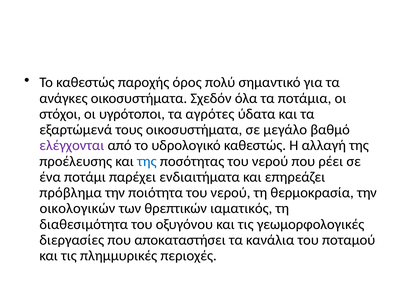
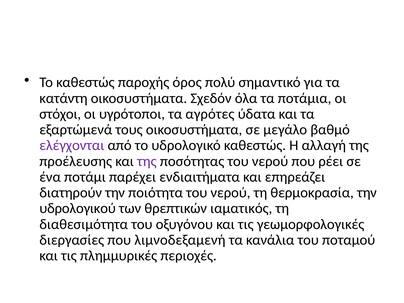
ανάγκες: ανάγκες -> κατάντη (63, 98)
της colour: blue -> purple (147, 161)
πρόβλημα: πρόβλημα -> διατηρούν (71, 193)
οικολογικών: οικολογικών -> υδρολογικού (78, 208)
αποκαταστήσει: αποκαταστήσει -> λιμνοδεξαμενή (180, 240)
